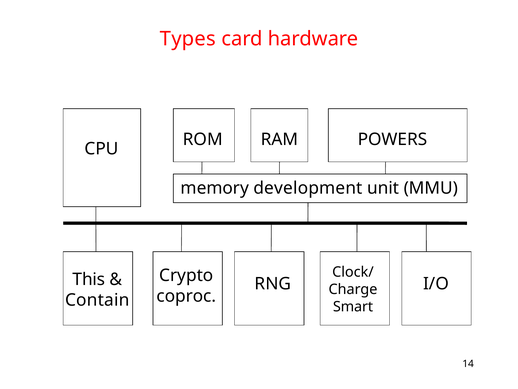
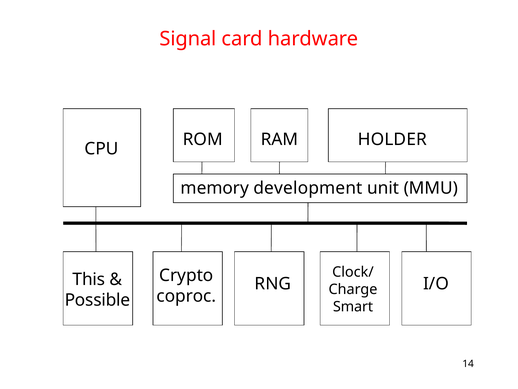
Types: Types -> Signal (188, 39)
POWERS: POWERS -> HOLDER (392, 139)
Contain: Contain -> Possible (97, 300)
